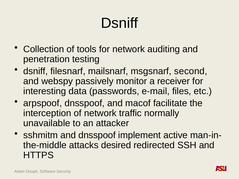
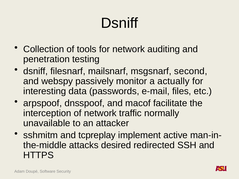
receiver: receiver -> actually (173, 81)
and dnsspoof: dnsspoof -> tcpreplay (97, 135)
